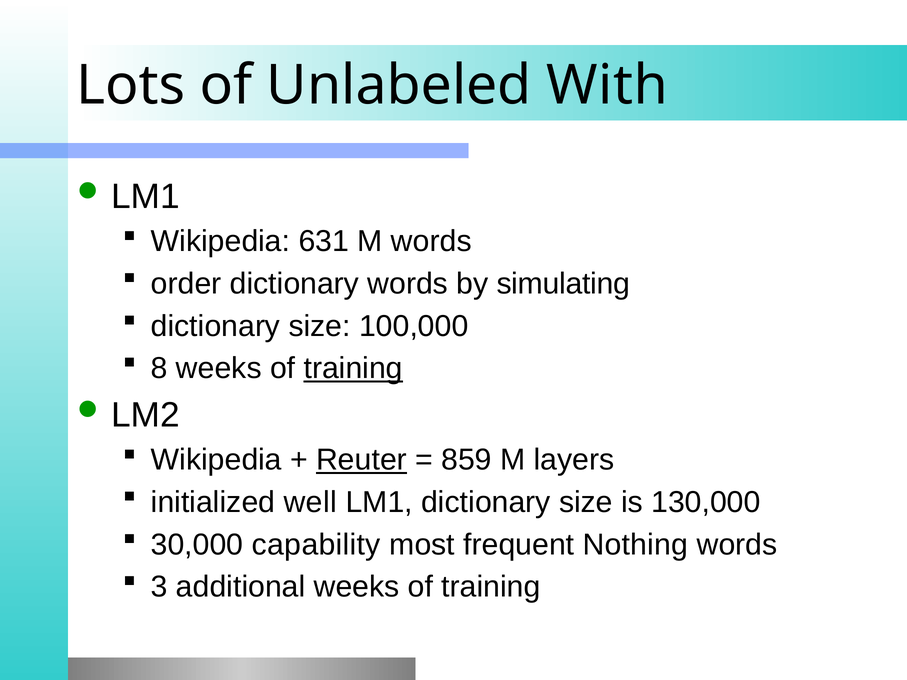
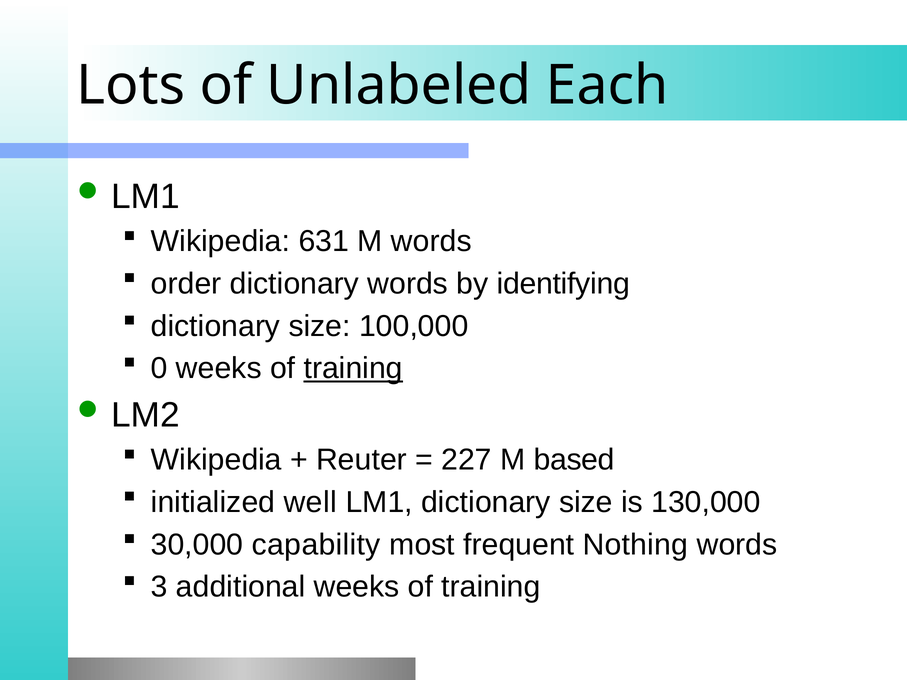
With: With -> Each (607, 85)
simulating: simulating -> identifying (563, 284)
8: 8 -> 0 (159, 369)
Reuter underline: present -> none (362, 460)
859: 859 -> 227 (467, 460)
layers: layers -> based (574, 460)
